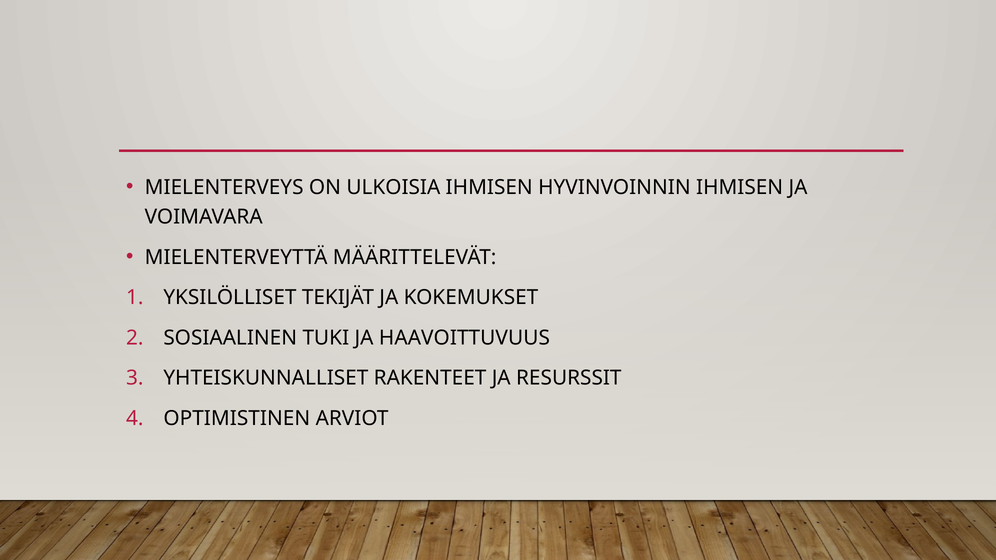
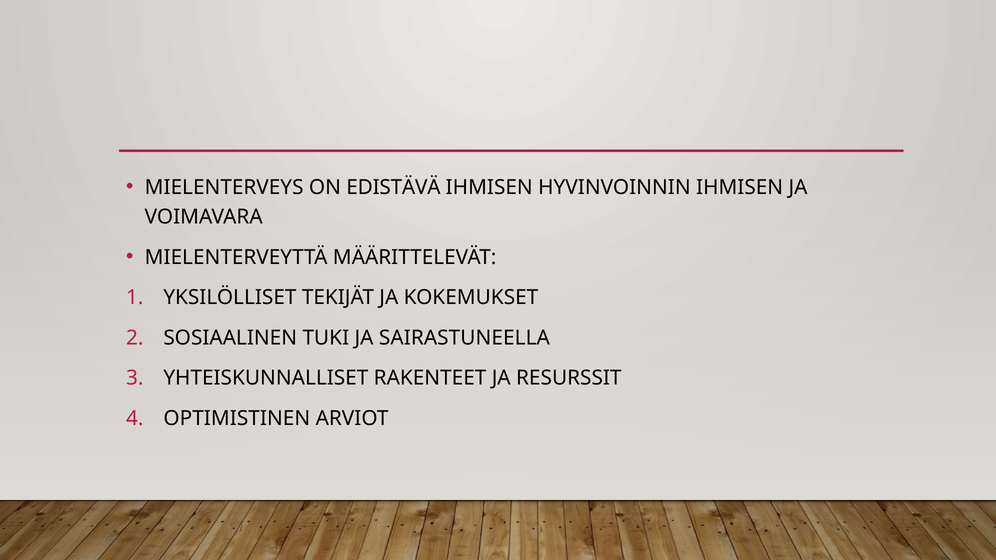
ULKOISIA: ULKOISIA -> EDISTÄVÄ (393, 187)
HAAVOITTUVUUS: HAAVOITTUVUUS -> SAIRASTUNEELLA (464, 338)
